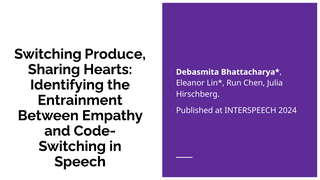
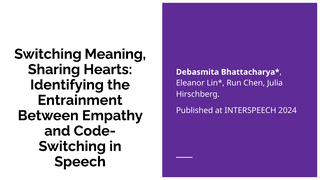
Produce: Produce -> Meaning (115, 54)
